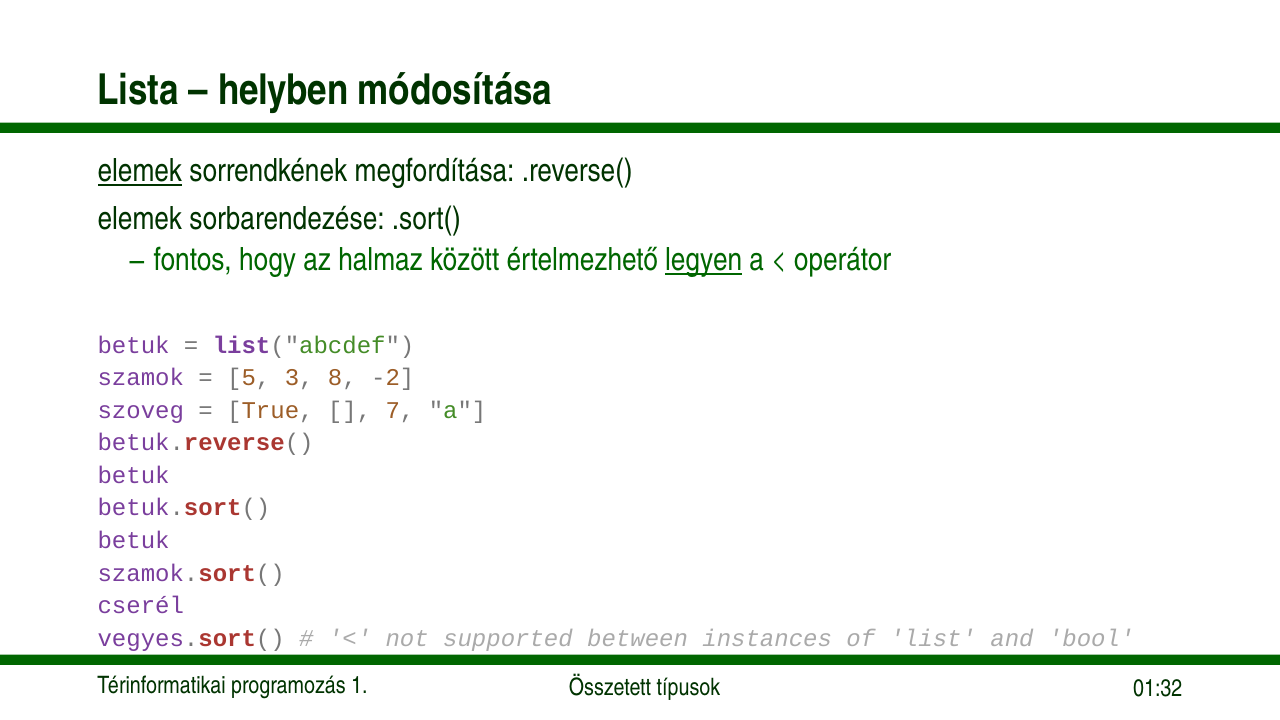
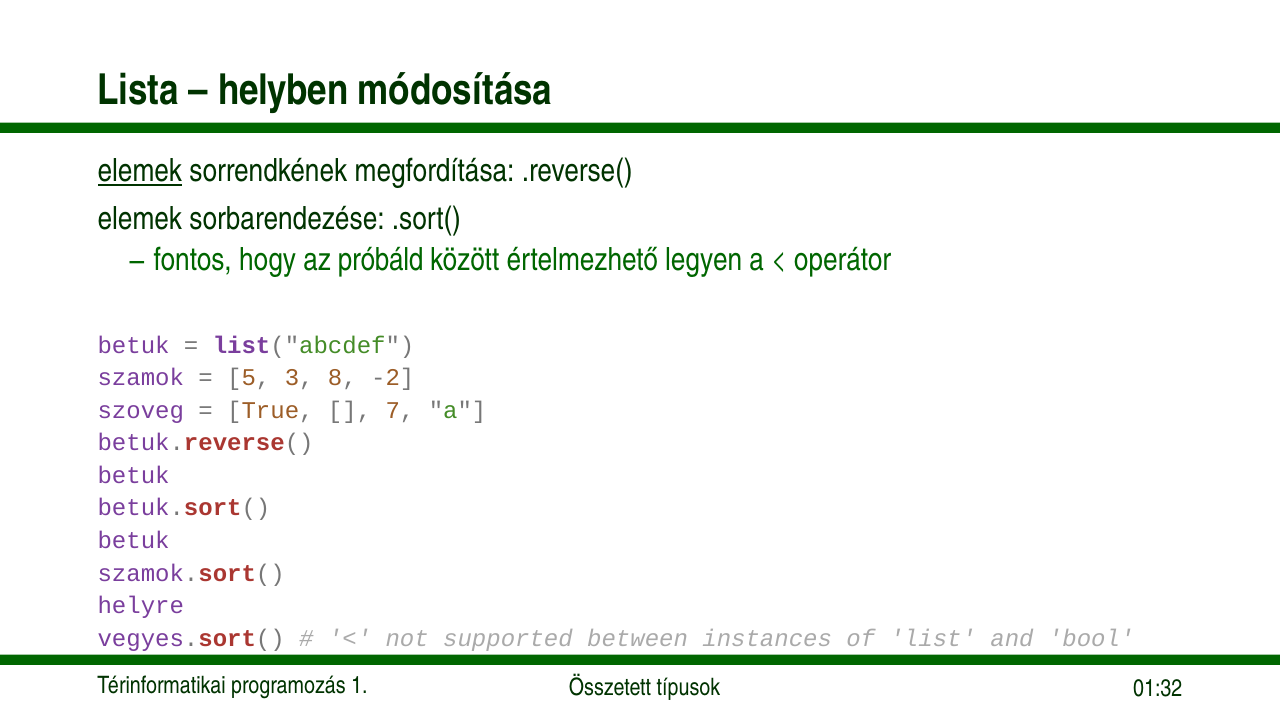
halmaz: halmaz -> próbáld (381, 260)
legyen underline: present -> none (704, 260)
cserél: cserél -> helyre (141, 606)
